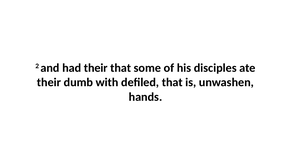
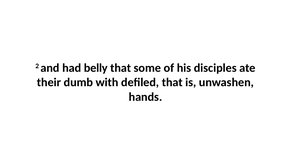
had their: their -> belly (96, 68)
